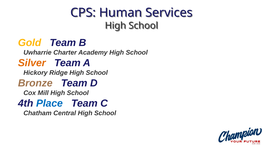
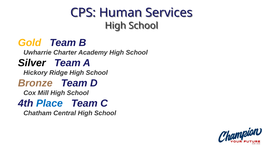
Silver colour: orange -> black (32, 63)
